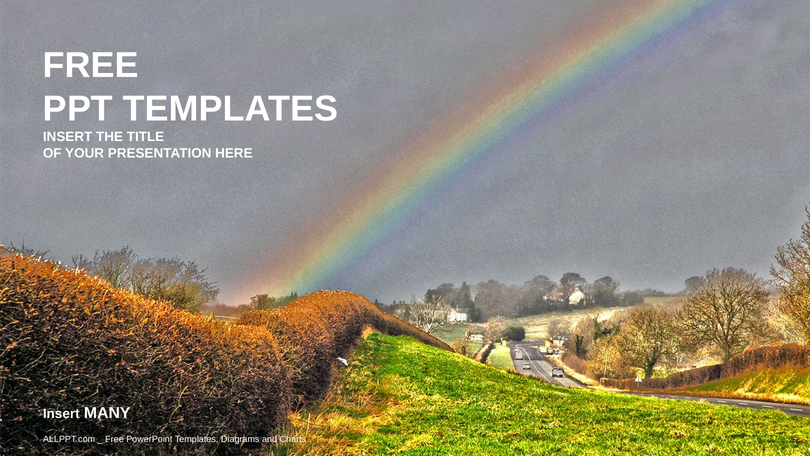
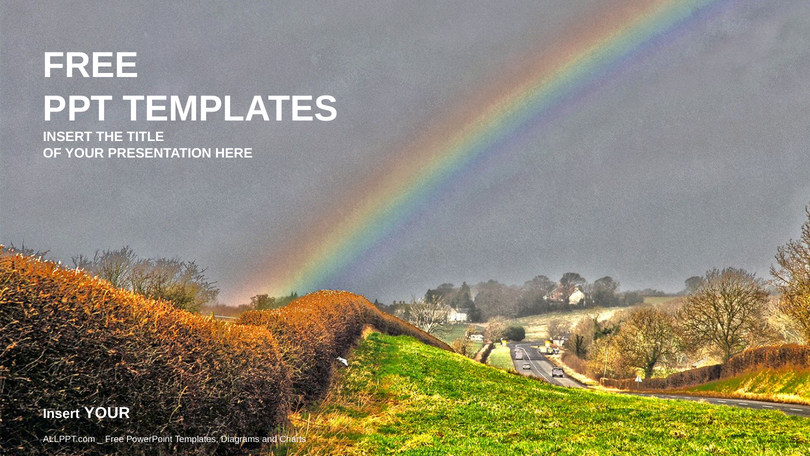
Insert MANY: MANY -> YOUR (107, 413)
